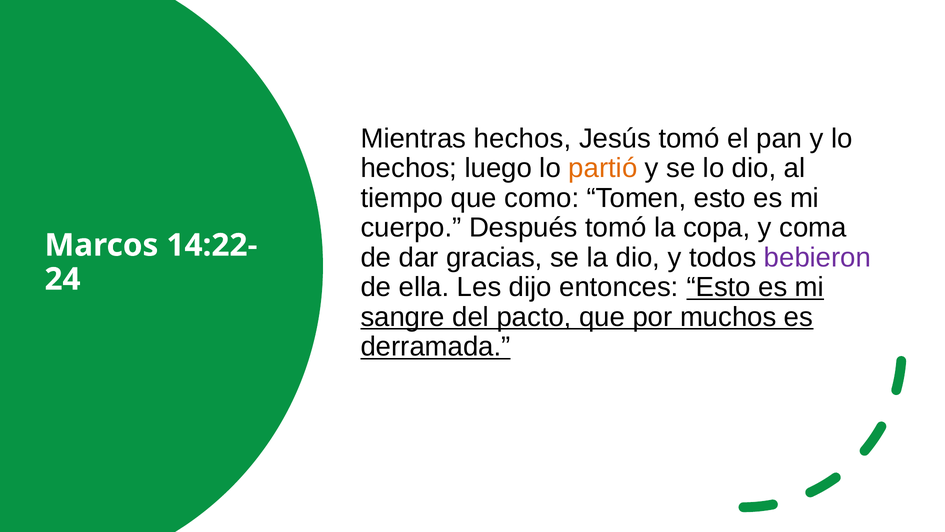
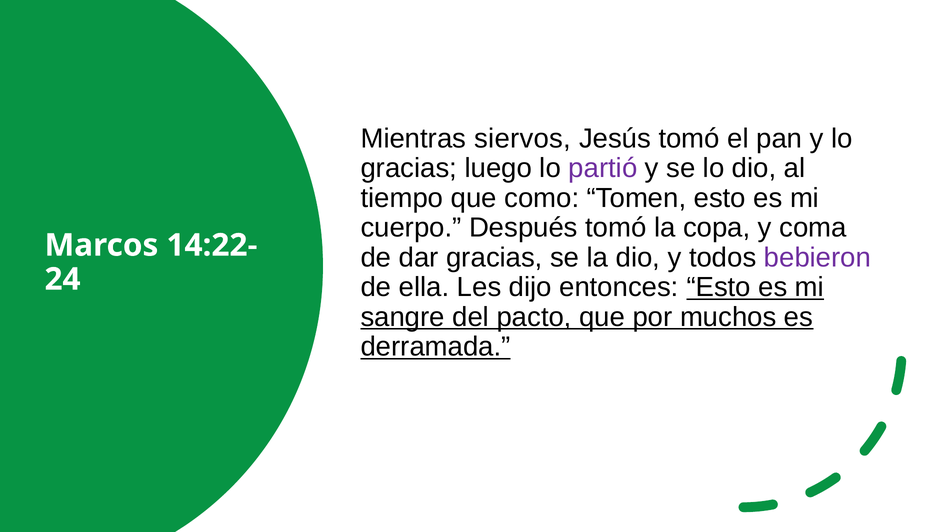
Mientras hechos: hechos -> siervos (523, 138)
hechos: hechos -> gracias (409, 168)
partió colour: orange -> purple (603, 168)
